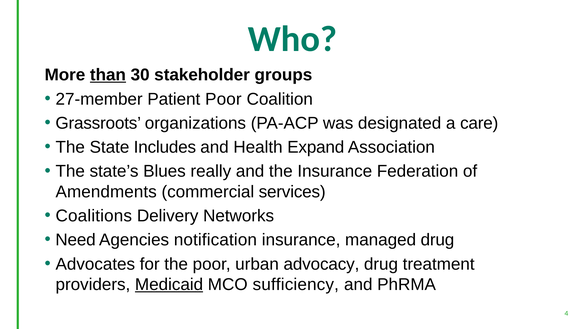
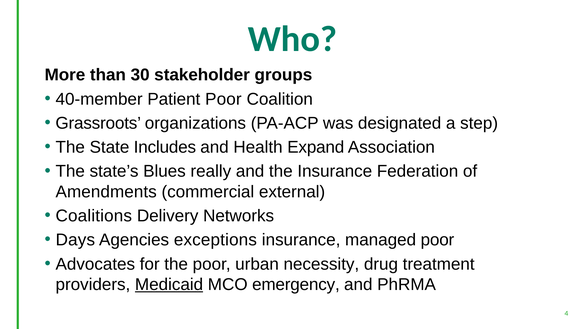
than underline: present -> none (108, 75)
27-member: 27-member -> 40-member (99, 99)
care: care -> step (479, 123)
services: services -> external (292, 192)
Need: Need -> Days (75, 240)
notification: notification -> exceptions (215, 240)
managed drug: drug -> poor (437, 240)
advocacy: advocacy -> necessity (321, 264)
sufficiency: sufficiency -> emergency (296, 285)
